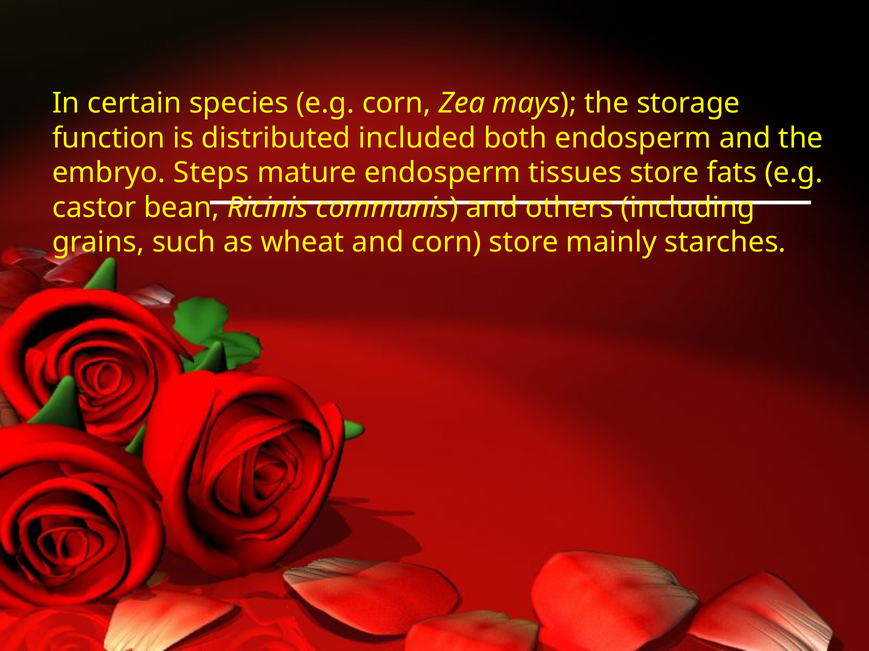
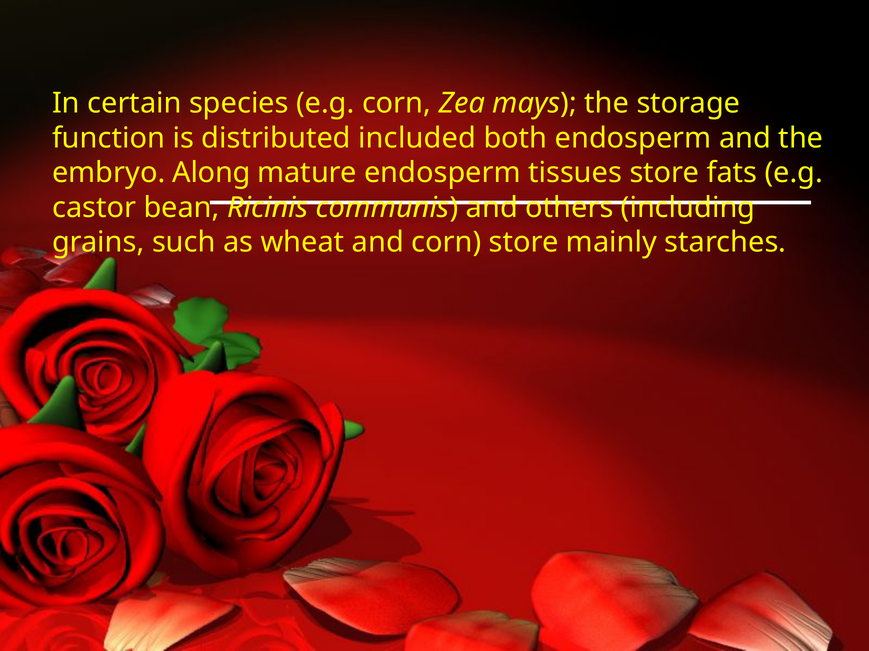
Steps: Steps -> Along (211, 173)
